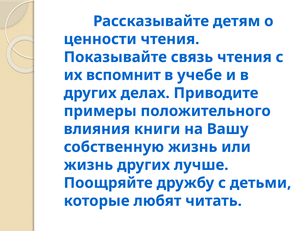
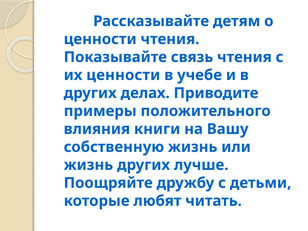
их вспомнит: вспомнит -> ценности (123, 75)
